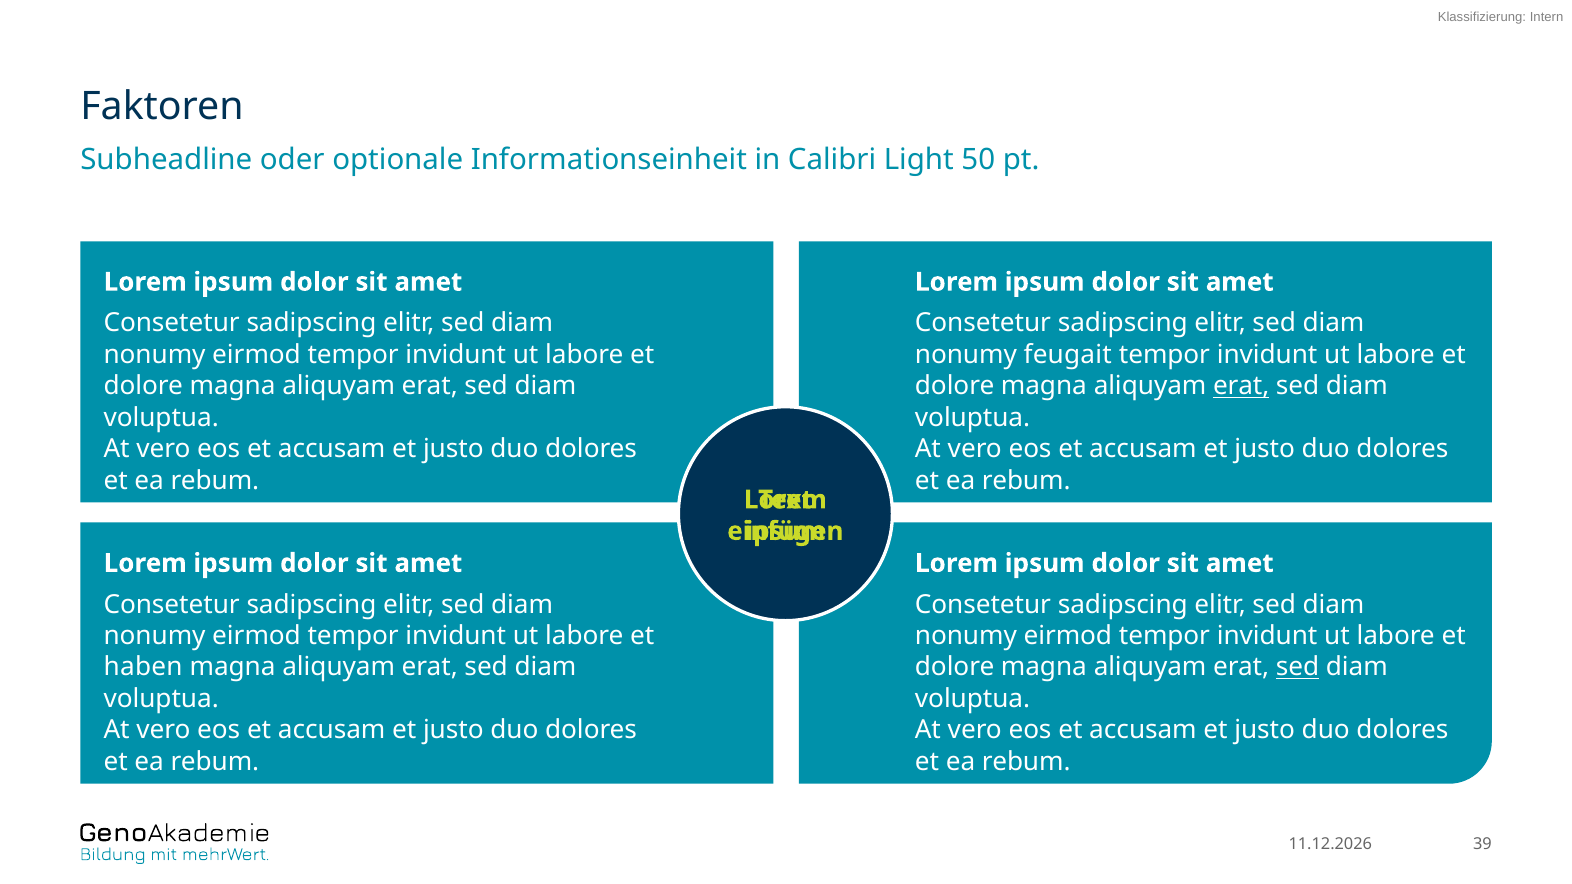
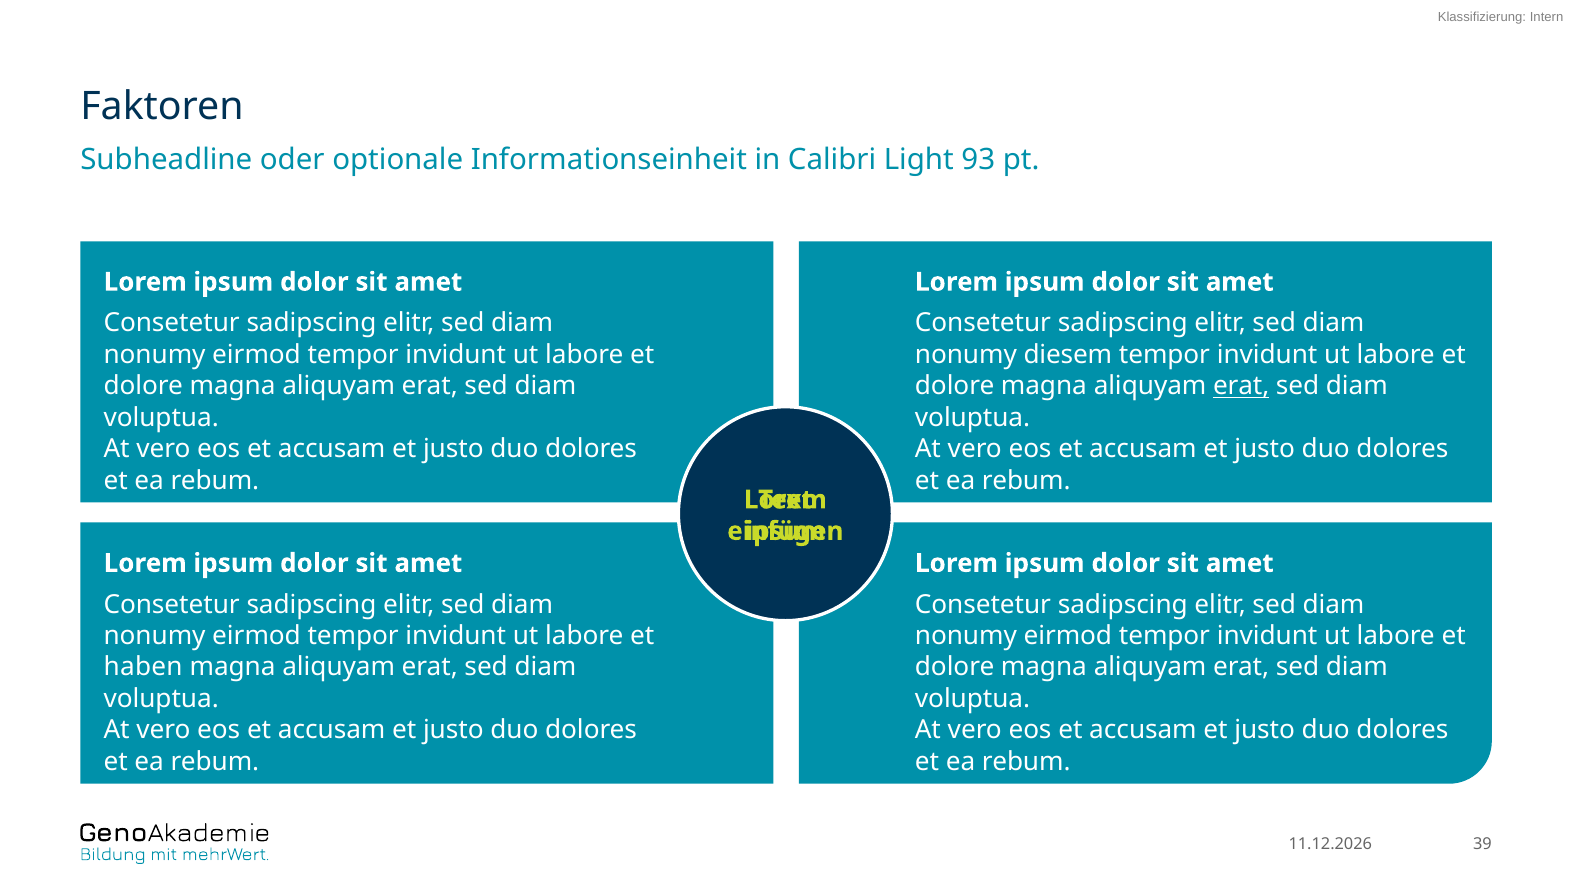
50: 50 -> 93 (978, 160)
feugait: feugait -> diesem (1068, 355)
sed underline: present -> none (1298, 668)
